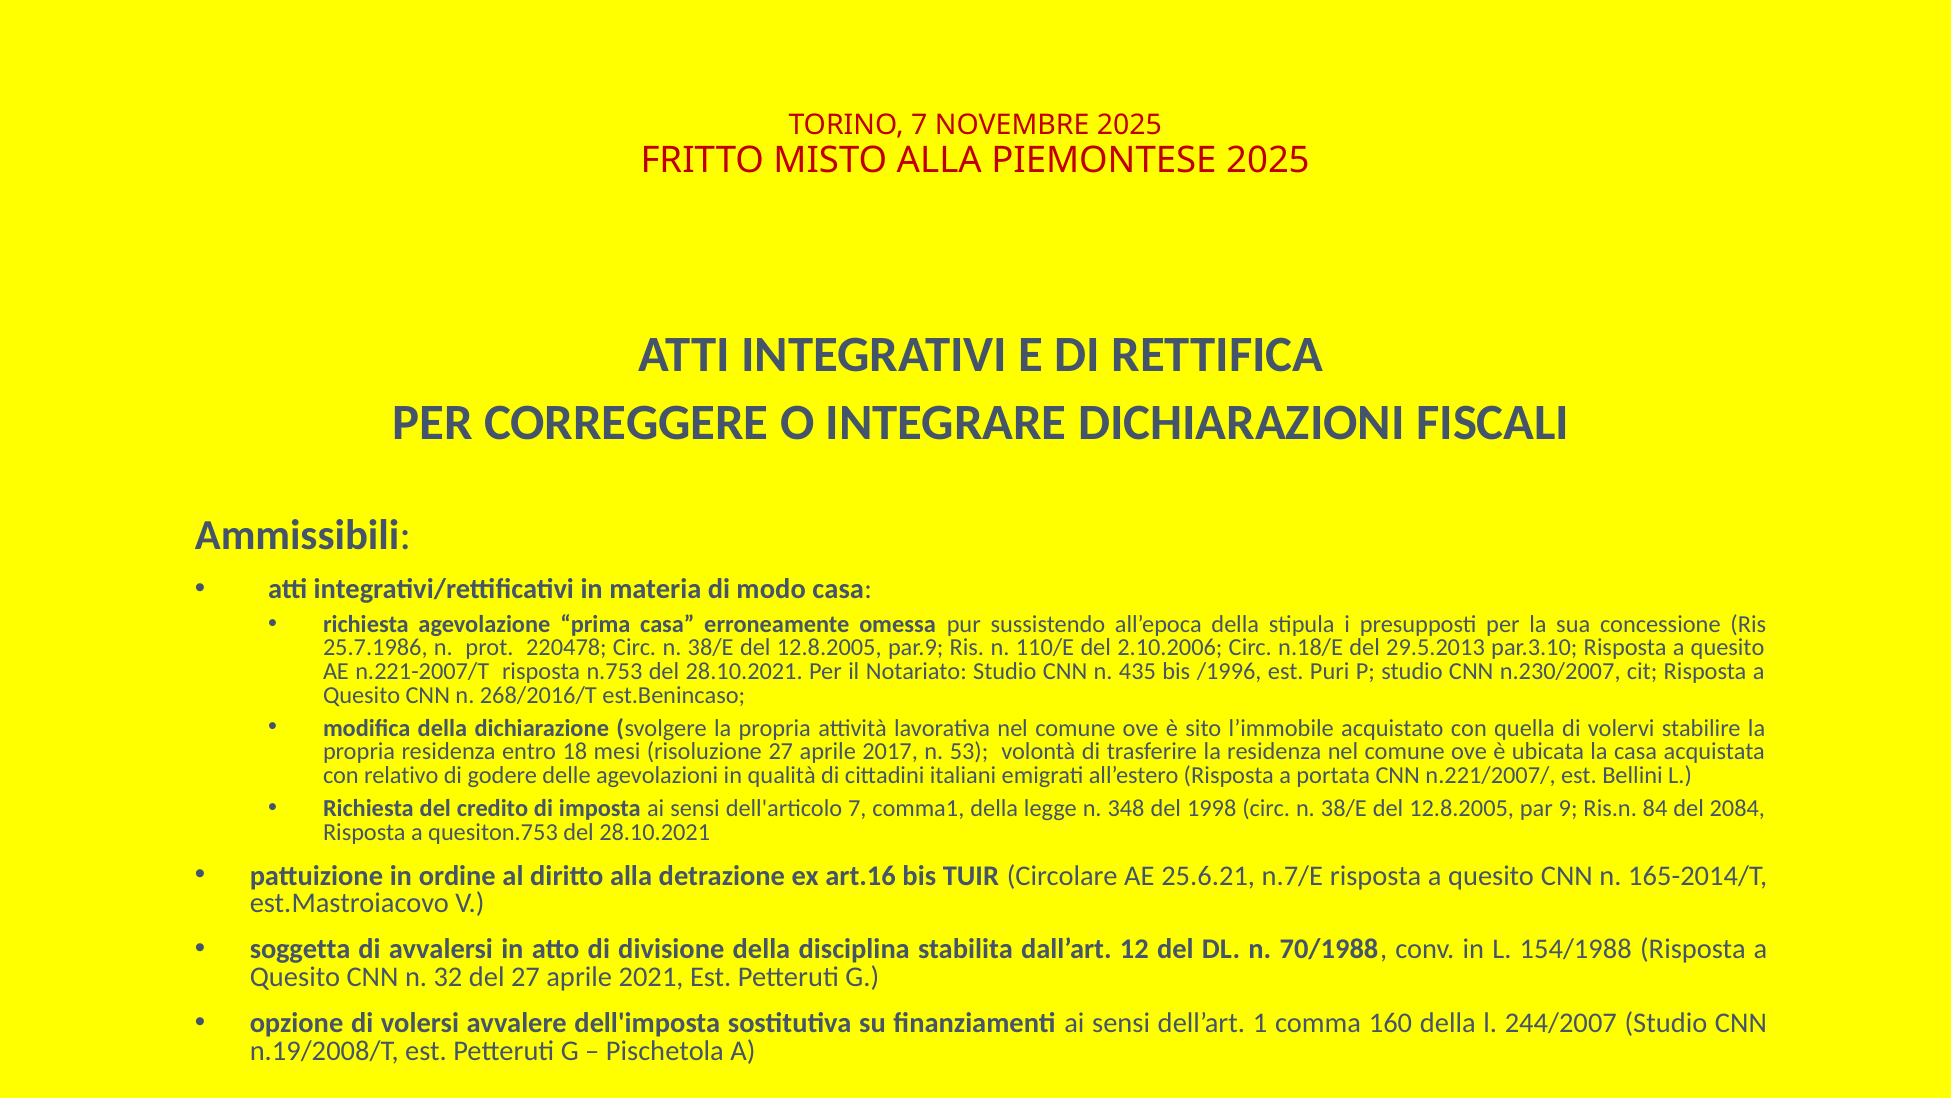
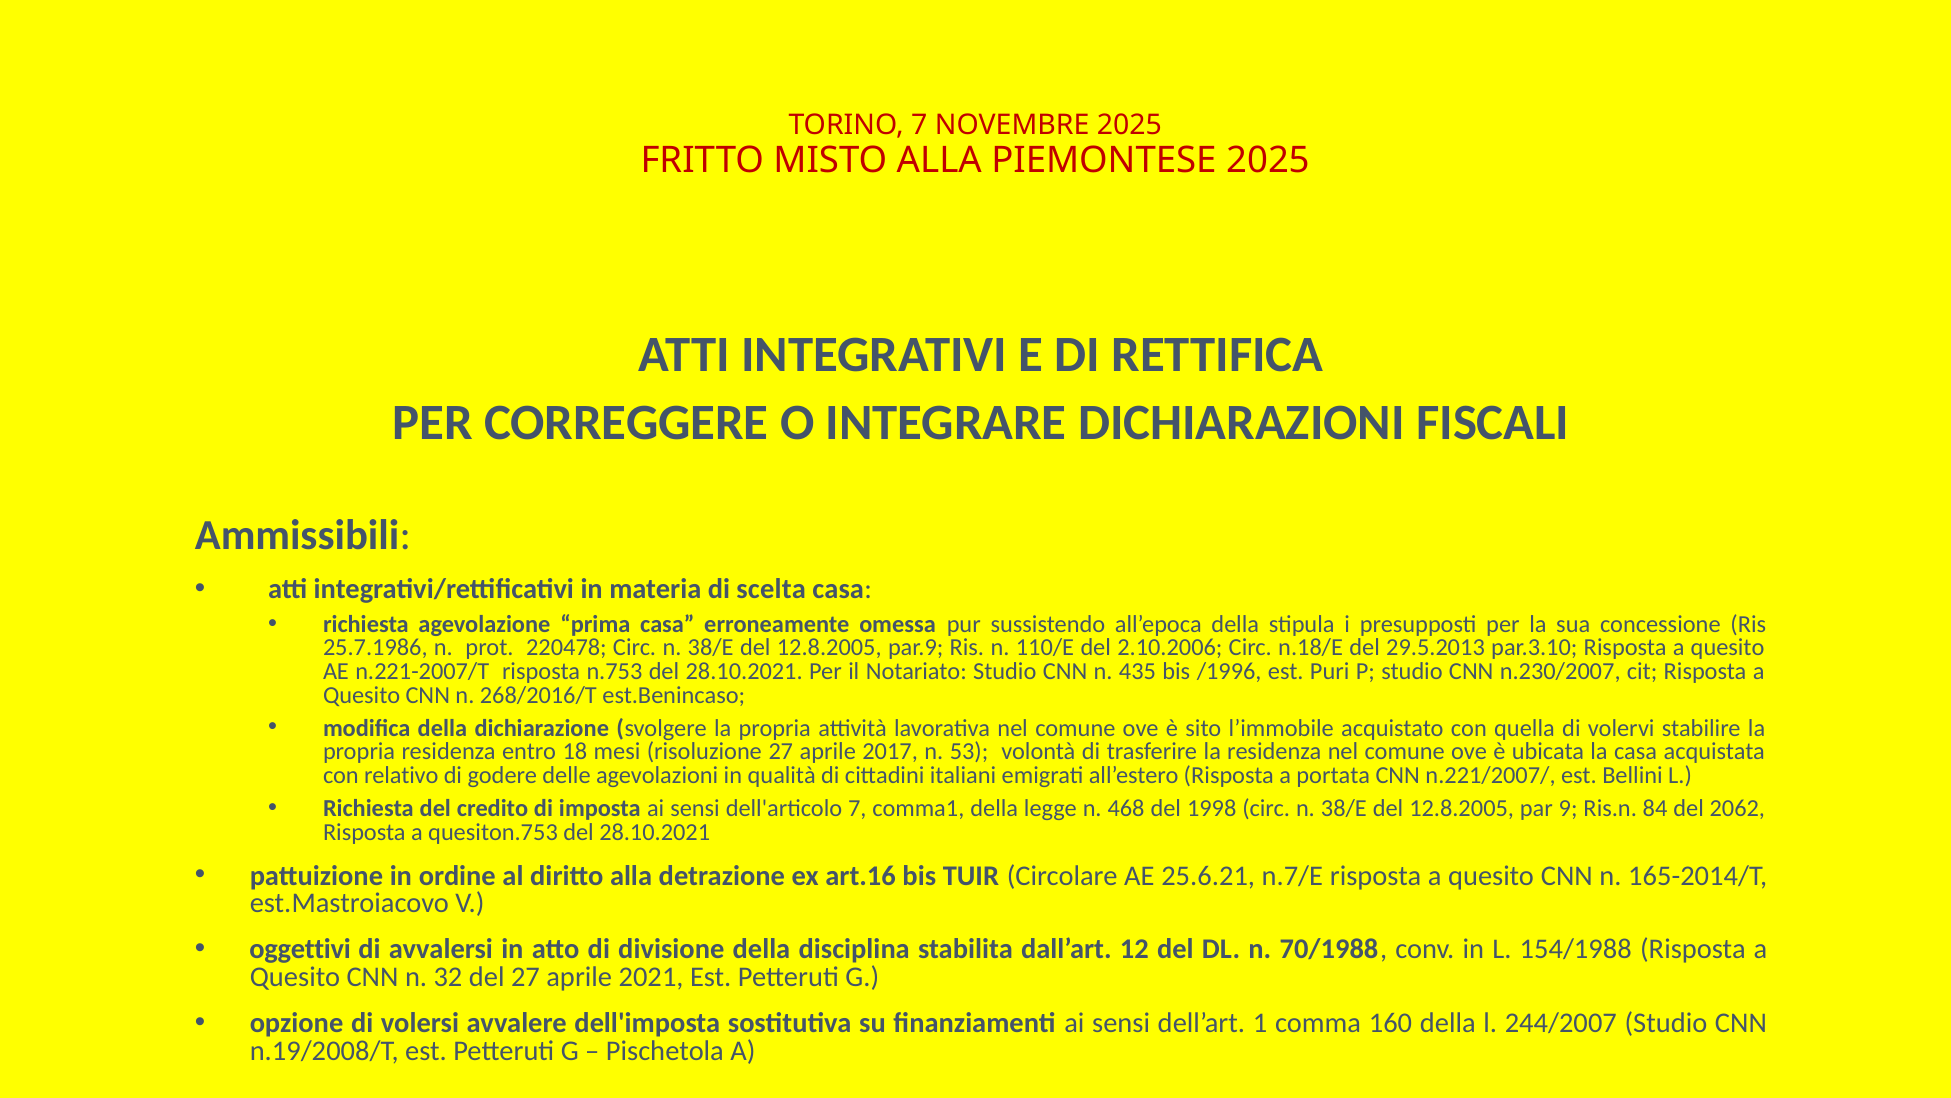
modo: modo -> scelta (771, 589)
348: 348 -> 468 (1126, 808)
2084: 2084 -> 2062 (1737, 808)
soggetta: soggetta -> oggettivi (300, 949)
